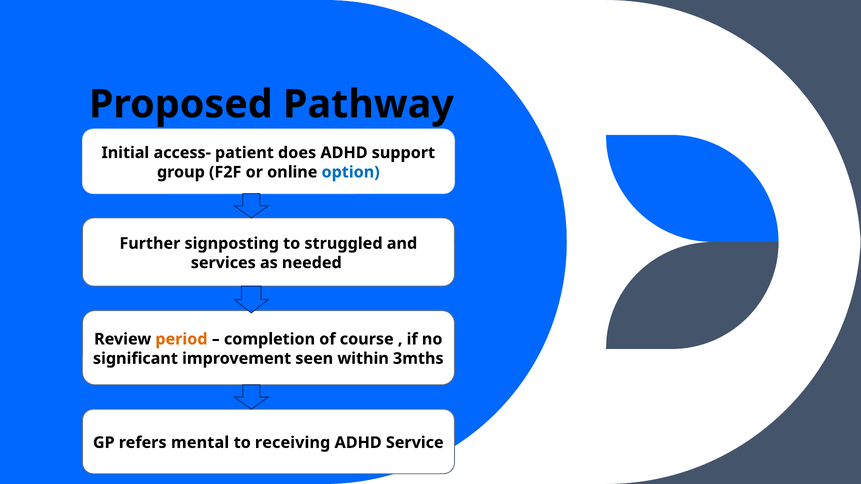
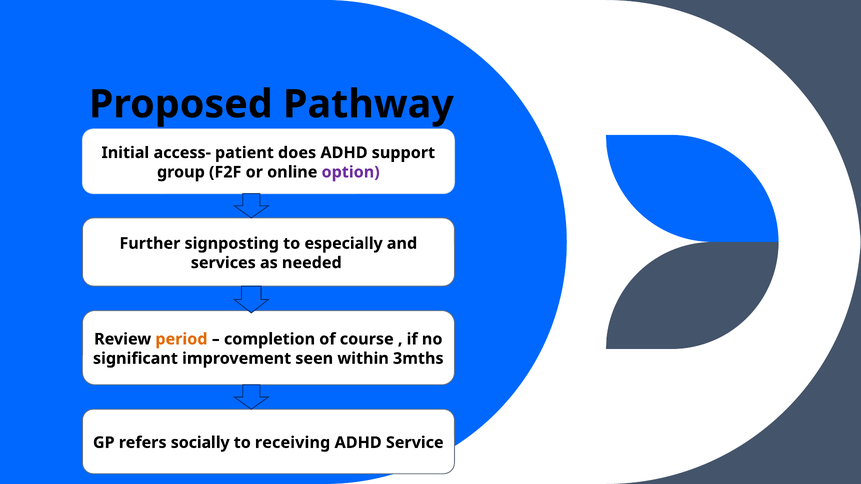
option colour: blue -> purple (351, 172)
struggled: struggled -> especially (344, 244)
mental: mental -> socially (200, 443)
